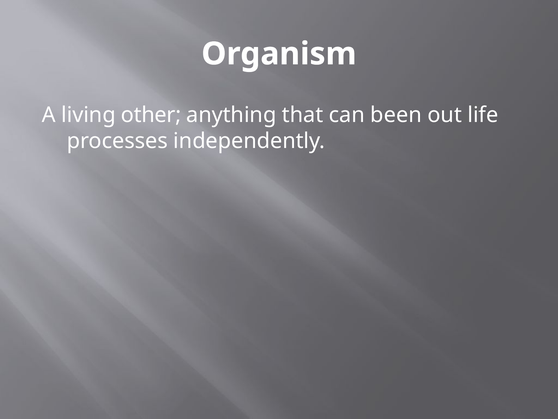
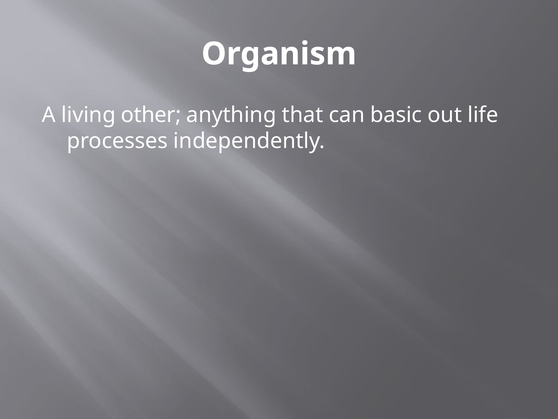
been: been -> basic (396, 115)
